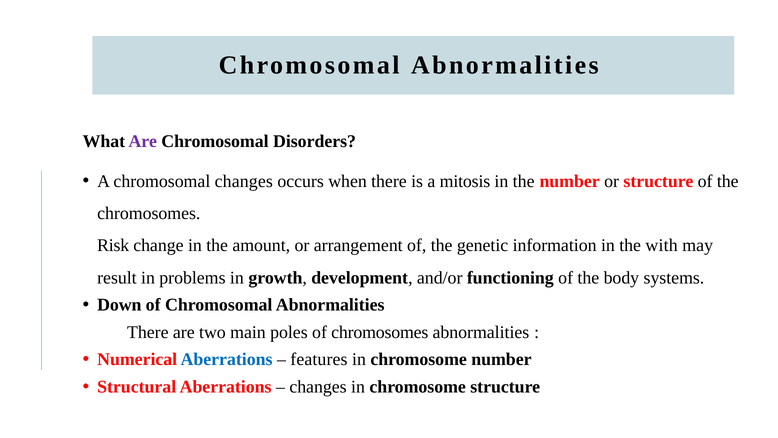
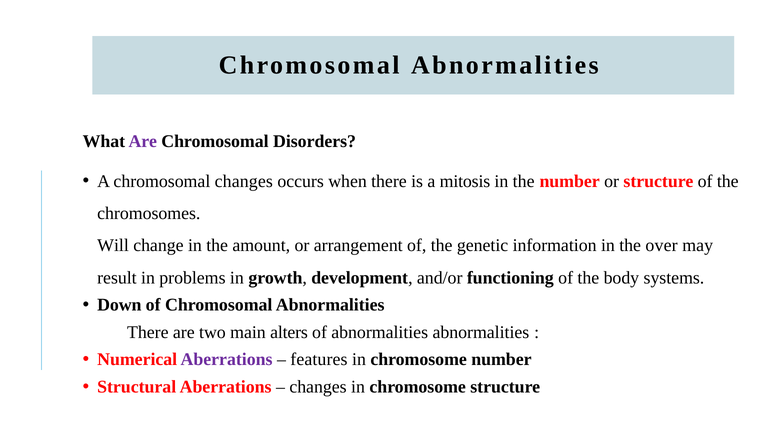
Risk: Risk -> Will (113, 245)
with: with -> over (662, 245)
poles: poles -> alters (289, 332)
of chromosomes: chromosomes -> abnormalities (380, 332)
Aberrations colour: blue -> purple (227, 359)
